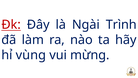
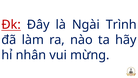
vùng: vùng -> nhân (31, 55)
